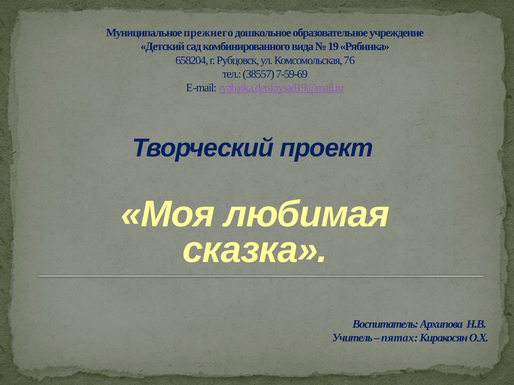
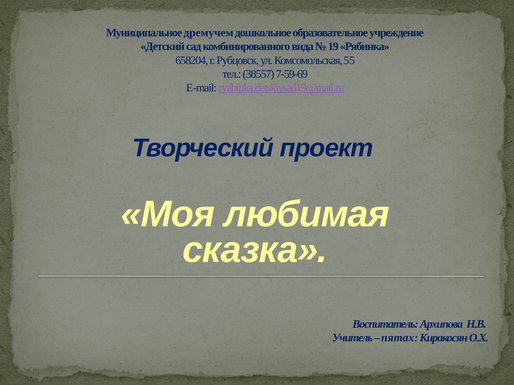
прежнего: прежнего -> дремучем (208, 33)
76: 76 -> 55 (349, 60)
